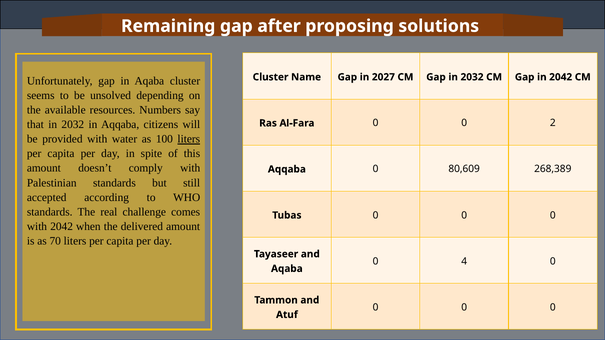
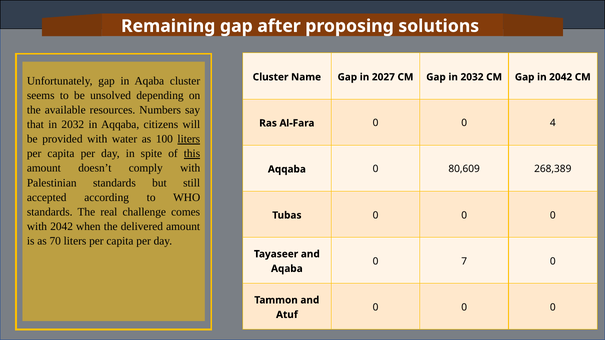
2: 2 -> 4 (553, 123)
this underline: none -> present (192, 154)
4: 4 -> 7 (464, 262)
